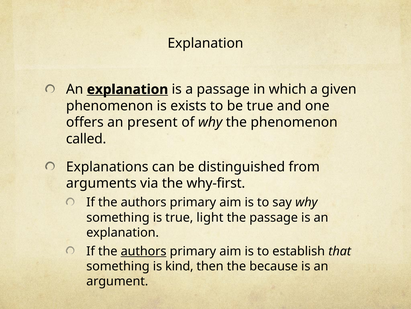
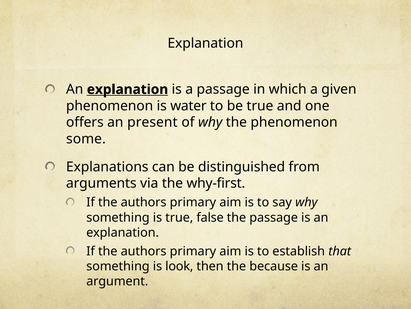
exists: exists -> water (188, 106)
called: called -> some (86, 139)
light: light -> false (210, 217)
authors underline: present -> none (144, 251)
kind: kind -> look (179, 266)
